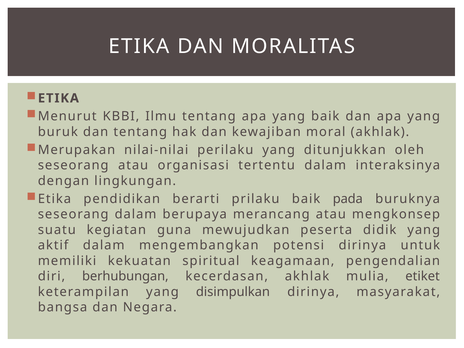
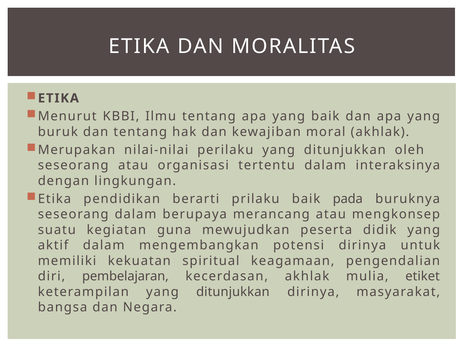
berhubungan: berhubungan -> pembelajaran (125, 276)
keterampilan yang disimpulkan: disimpulkan -> ditunjukkan (233, 292)
